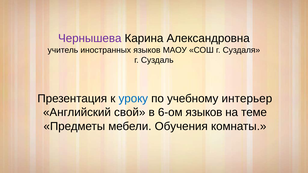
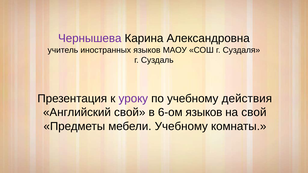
уроку colour: blue -> purple (133, 99)
интерьер: интерьер -> действия (247, 99)
на теме: теме -> свой (254, 113)
мебели Обучения: Обучения -> Учебному (181, 126)
